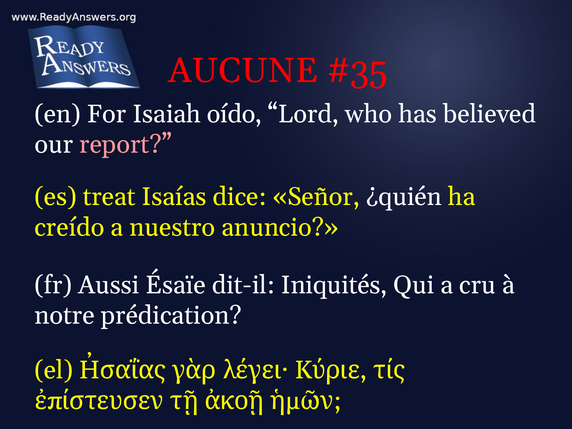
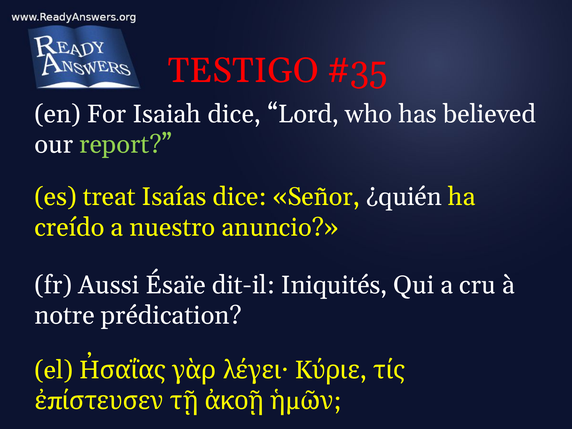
AUCUNE: AUCUNE -> TESTIGO (243, 71)
Isaiah oído: oído -> dice (234, 114)
report colour: pink -> light green (126, 144)
